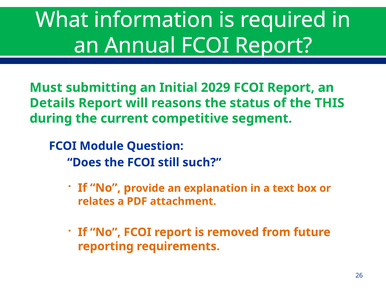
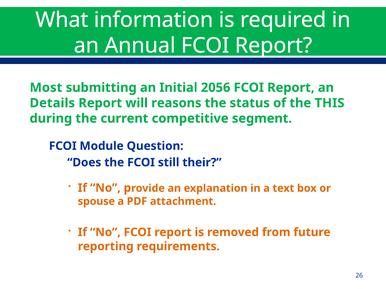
Must: Must -> Most (46, 88)
2029: 2029 -> 2056 (216, 88)
such: such -> their (202, 163)
relates: relates -> spouse (96, 202)
